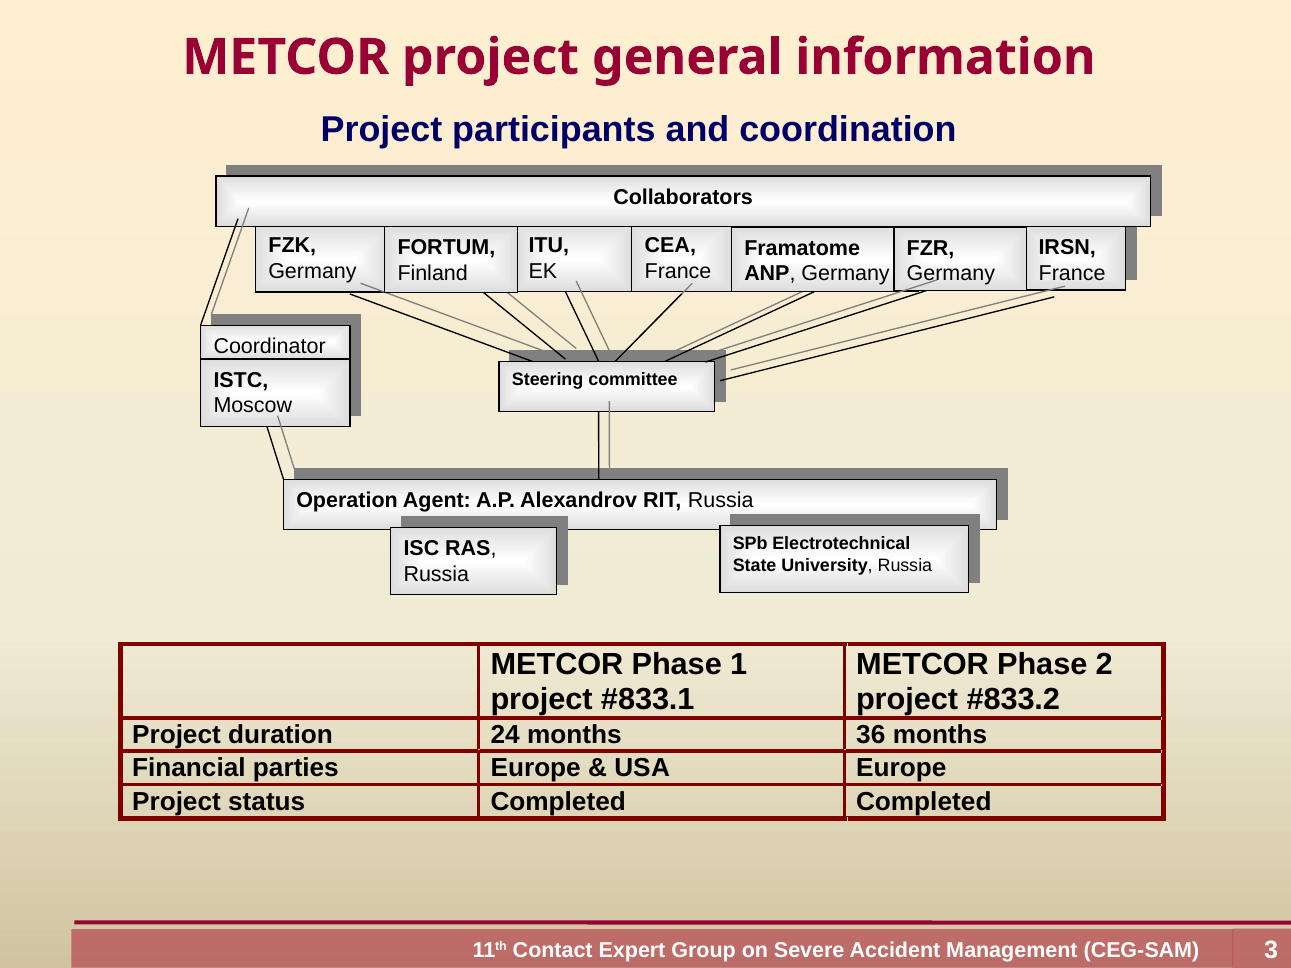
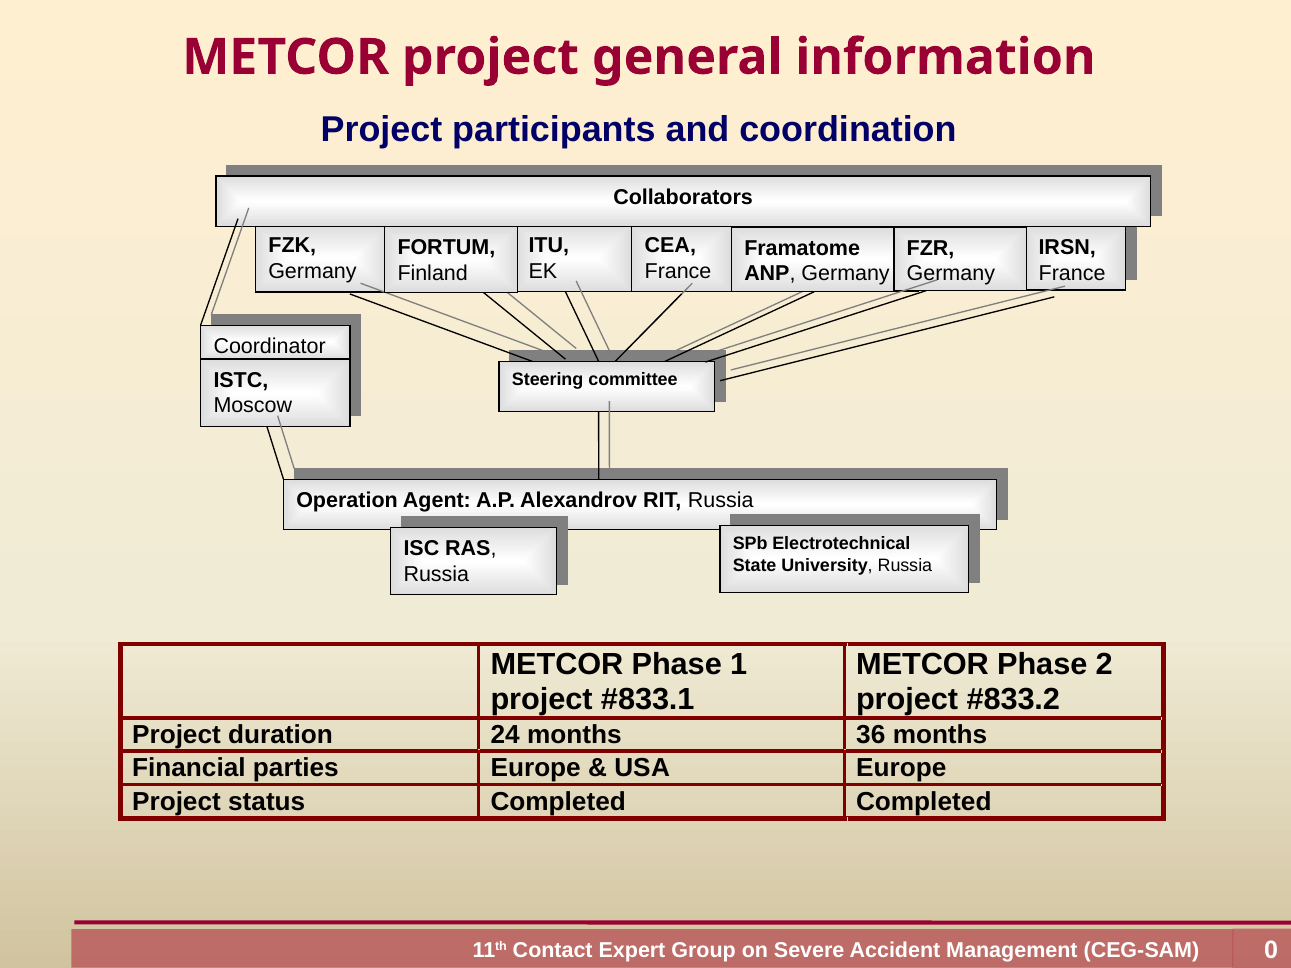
3: 3 -> 0 (1271, 950)
